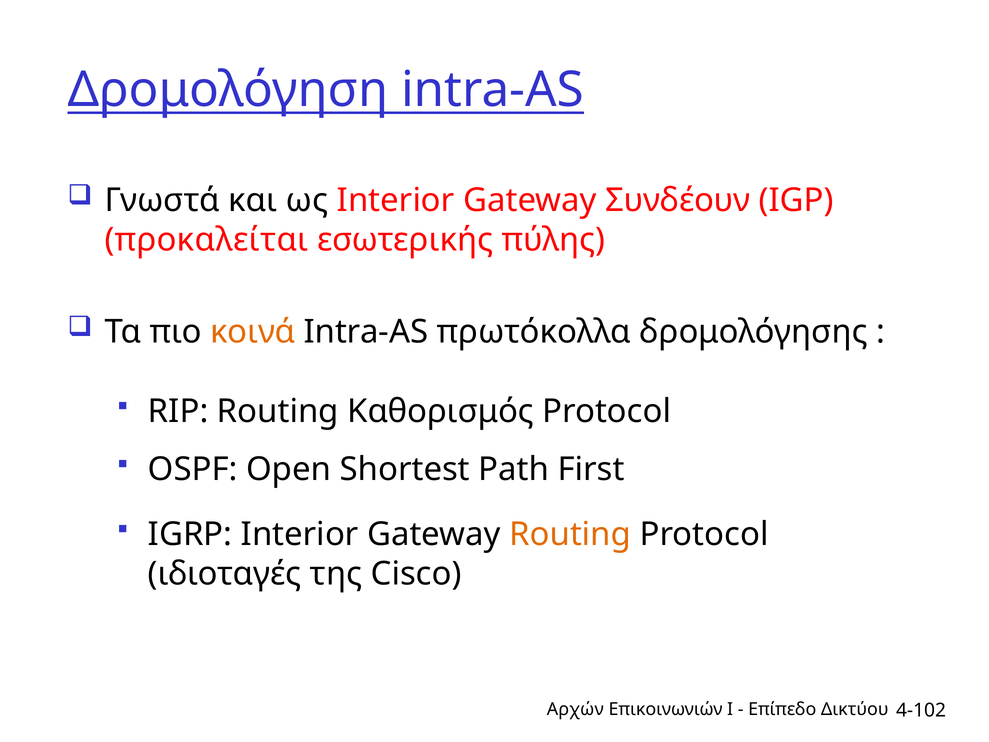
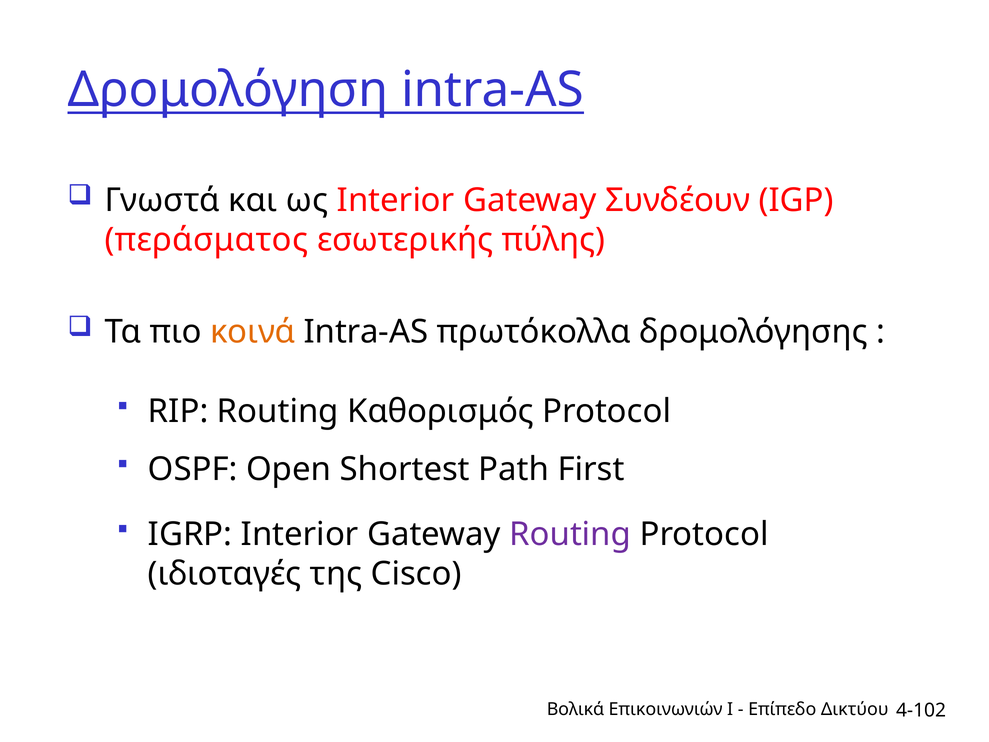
προκαλείται: προκαλείται -> περάσματος (206, 240)
Routing colour: orange -> purple (570, 534)
Αρχών: Αρχών -> Βολικά (575, 709)
